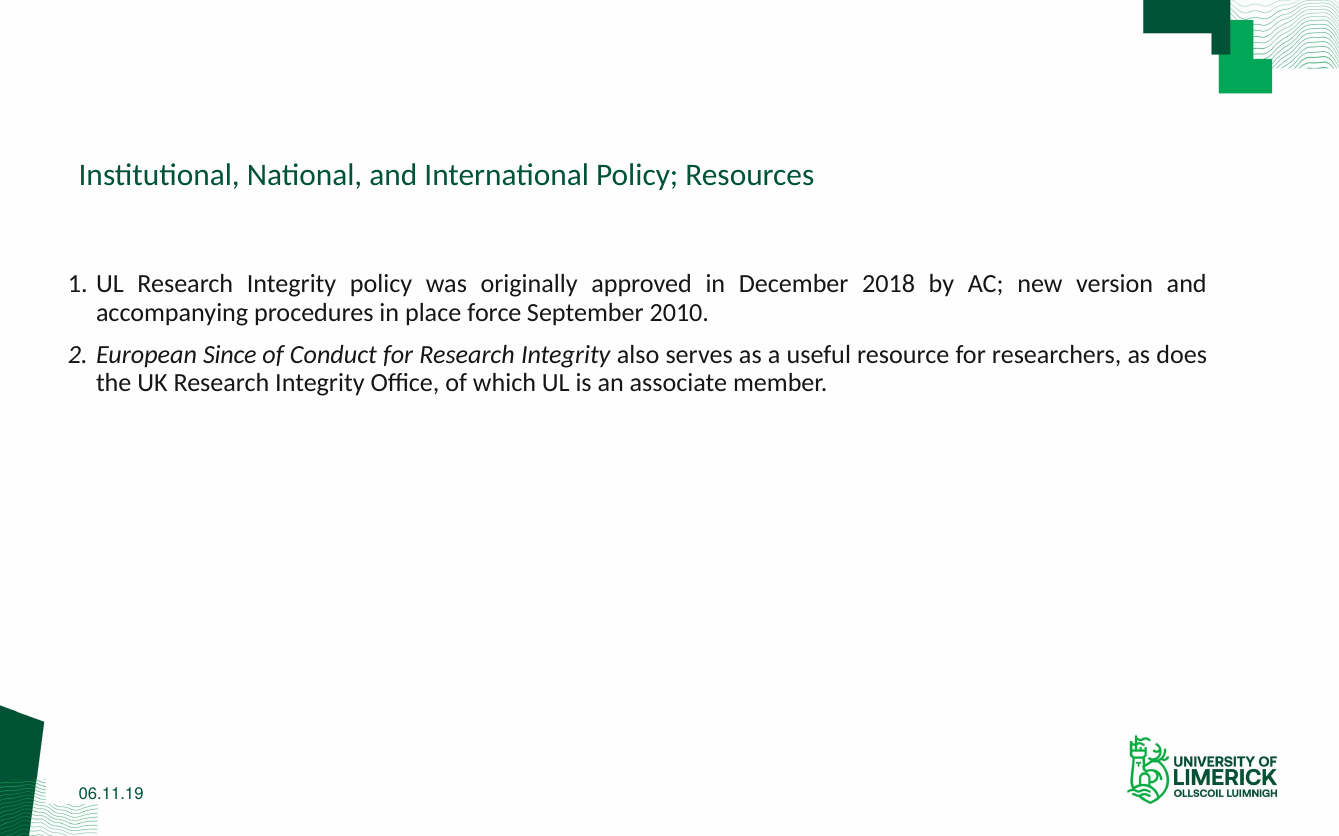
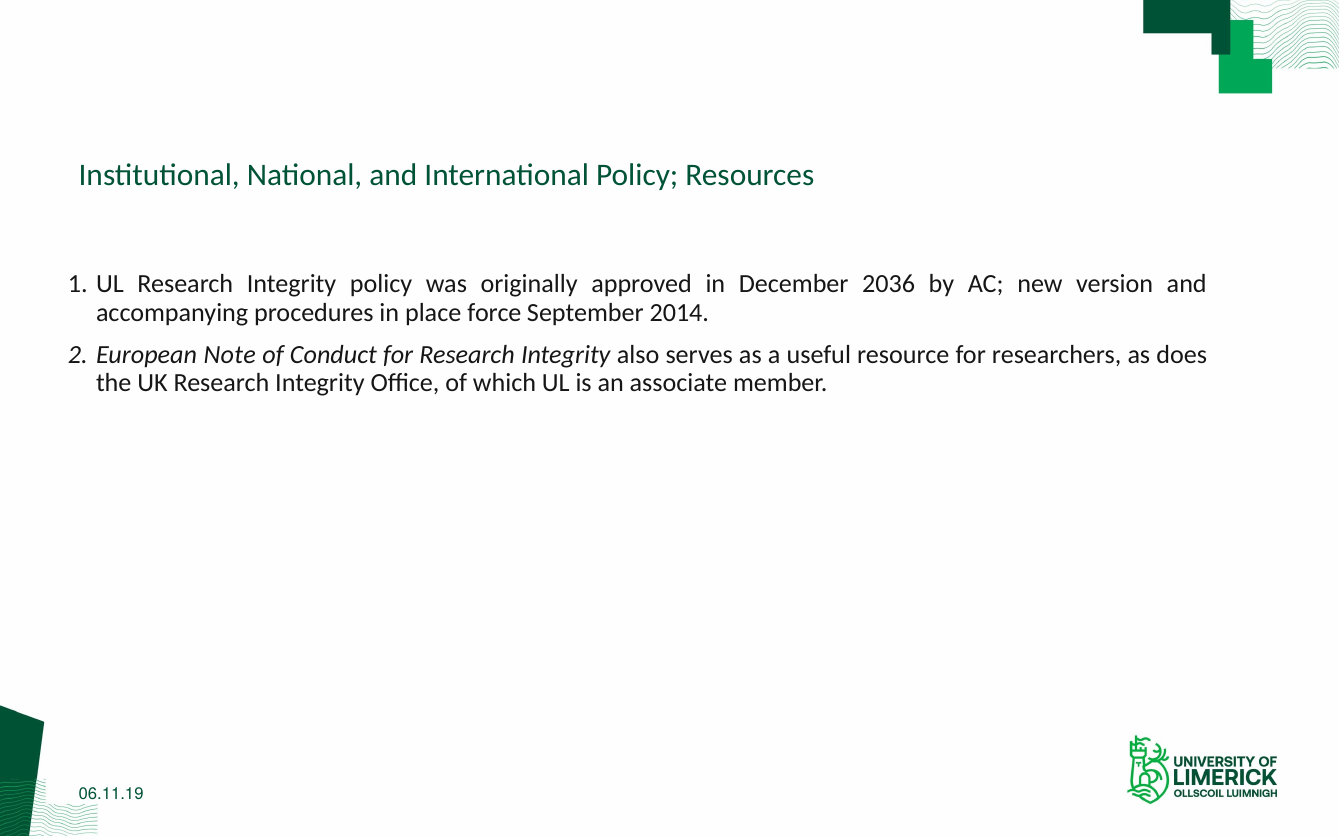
2018: 2018 -> 2036 (889, 284)
2010: 2010 -> 2014 (679, 313)
Since: Since -> Note (230, 355)
